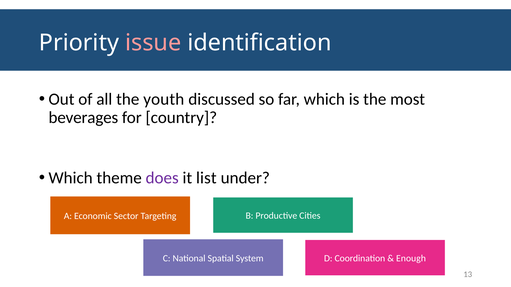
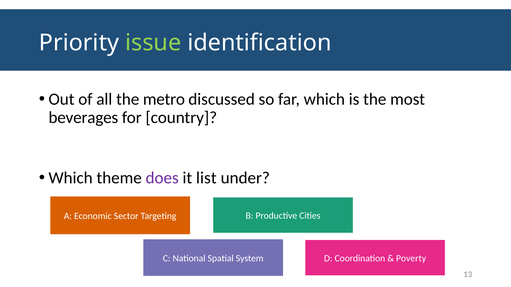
issue colour: pink -> light green (153, 43)
youth: youth -> metro (164, 99)
Enough: Enough -> Poverty (411, 259)
